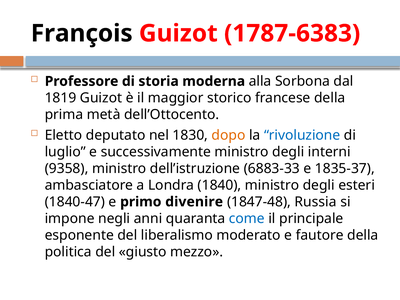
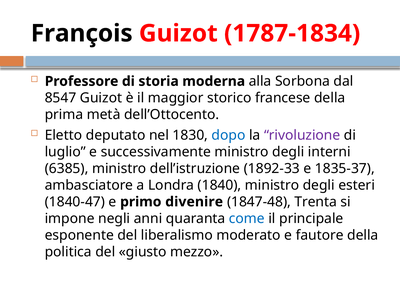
1787-6383: 1787-6383 -> 1787-1834 (292, 33)
1819: 1819 -> 8547 (61, 98)
dopo colour: orange -> blue (229, 135)
rivoluzione colour: blue -> purple (302, 135)
9358: 9358 -> 6385 (67, 168)
6883-33: 6883-33 -> 1892-33 (272, 168)
Russia: Russia -> Trenta (316, 202)
